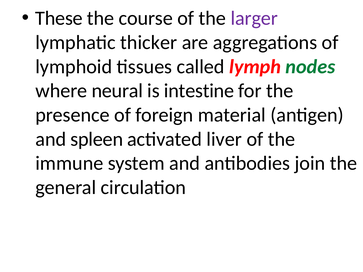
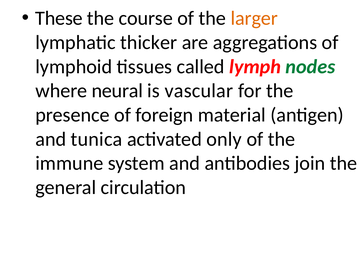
larger colour: purple -> orange (254, 18)
intestine: intestine -> vascular (199, 91)
spleen: spleen -> tunica (97, 139)
liver: liver -> only (224, 139)
